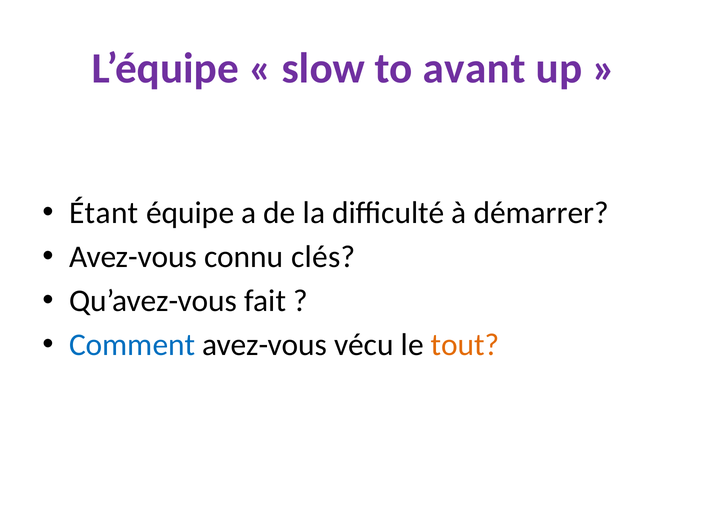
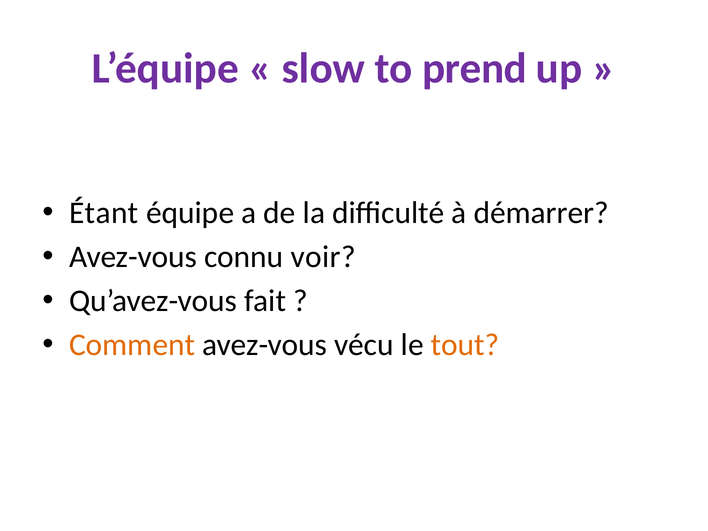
avant: avant -> prend (474, 69)
clés: clés -> voir (323, 257)
Comment colour: blue -> orange (132, 345)
